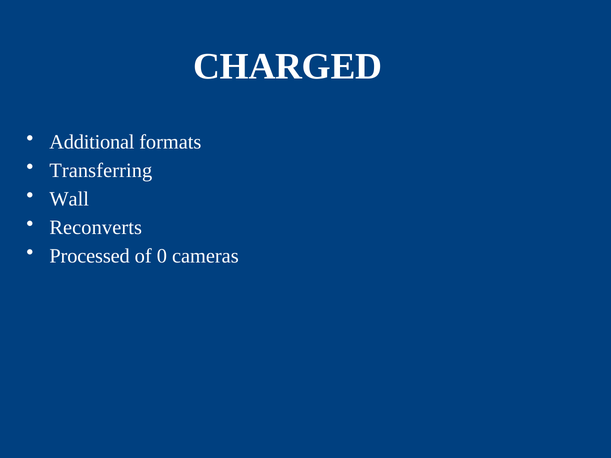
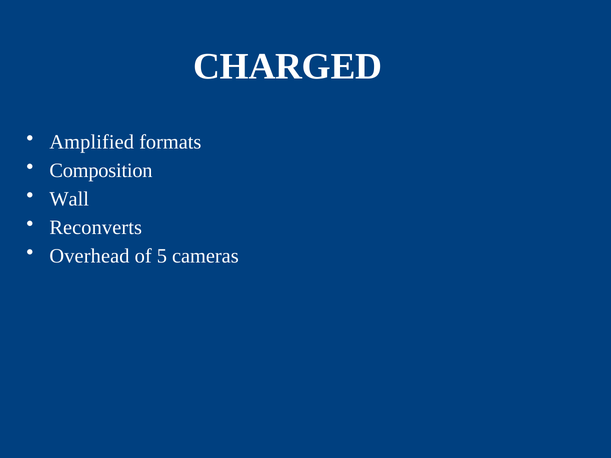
Additional: Additional -> Amplified (92, 142)
Transferring: Transferring -> Composition (101, 170)
Processed: Processed -> Overhead (89, 256)
0: 0 -> 5 (162, 256)
